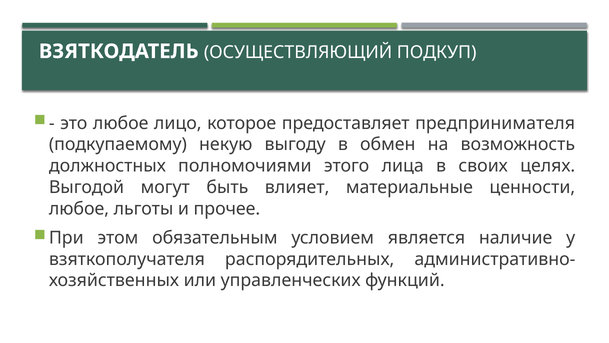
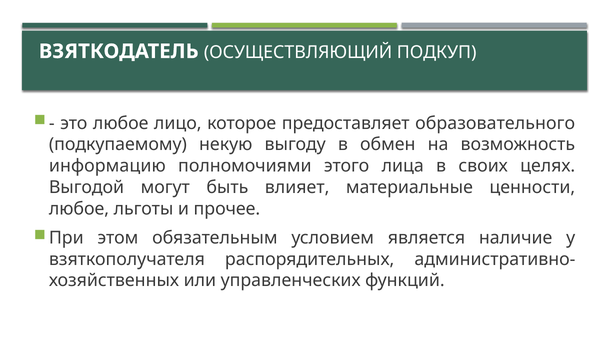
предпринимателя: предпринимателя -> образовательного (495, 123)
должностных: должностных -> информацию (107, 166)
